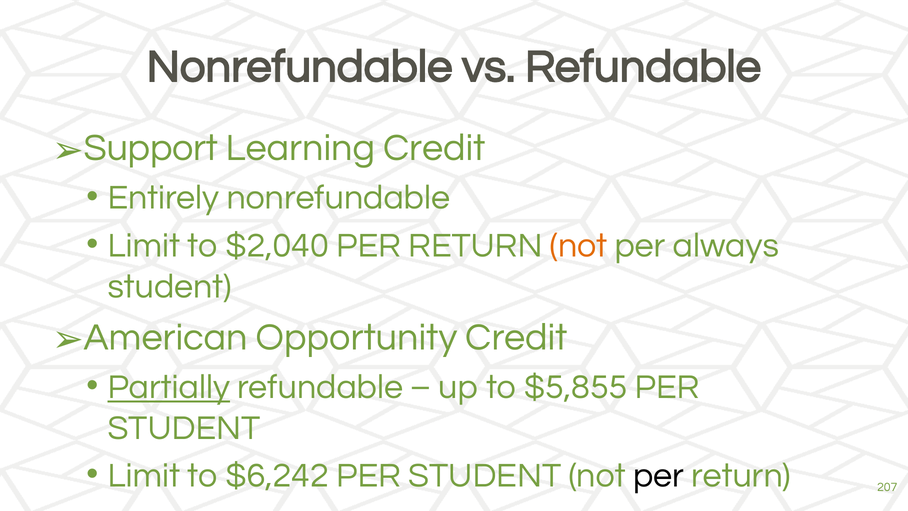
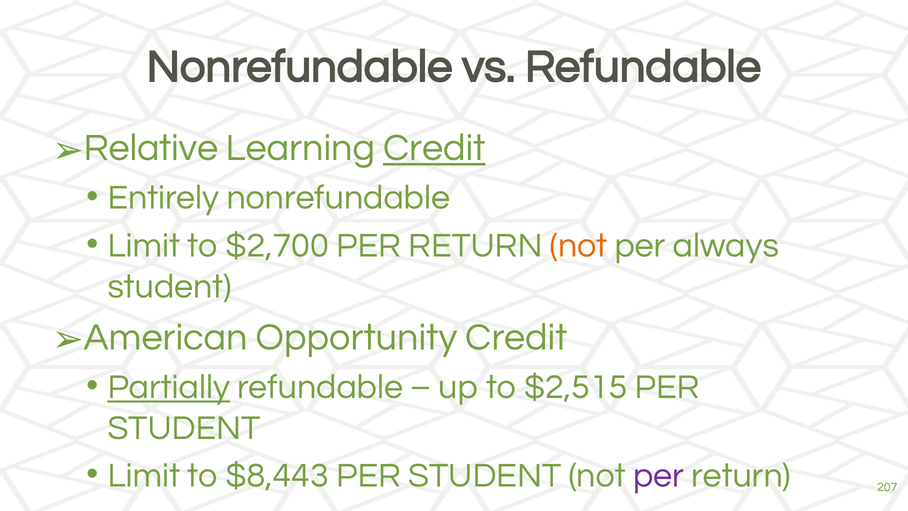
Support: Support -> Relative (151, 148)
Credit underline: none -> present (434, 148)
$2,040: $2,040 -> $2,700 (277, 245)
$5,855: $5,855 -> $2,515 (576, 387)
$6,242: $6,242 -> $8,443 (277, 475)
per colour: black -> purple (659, 475)
